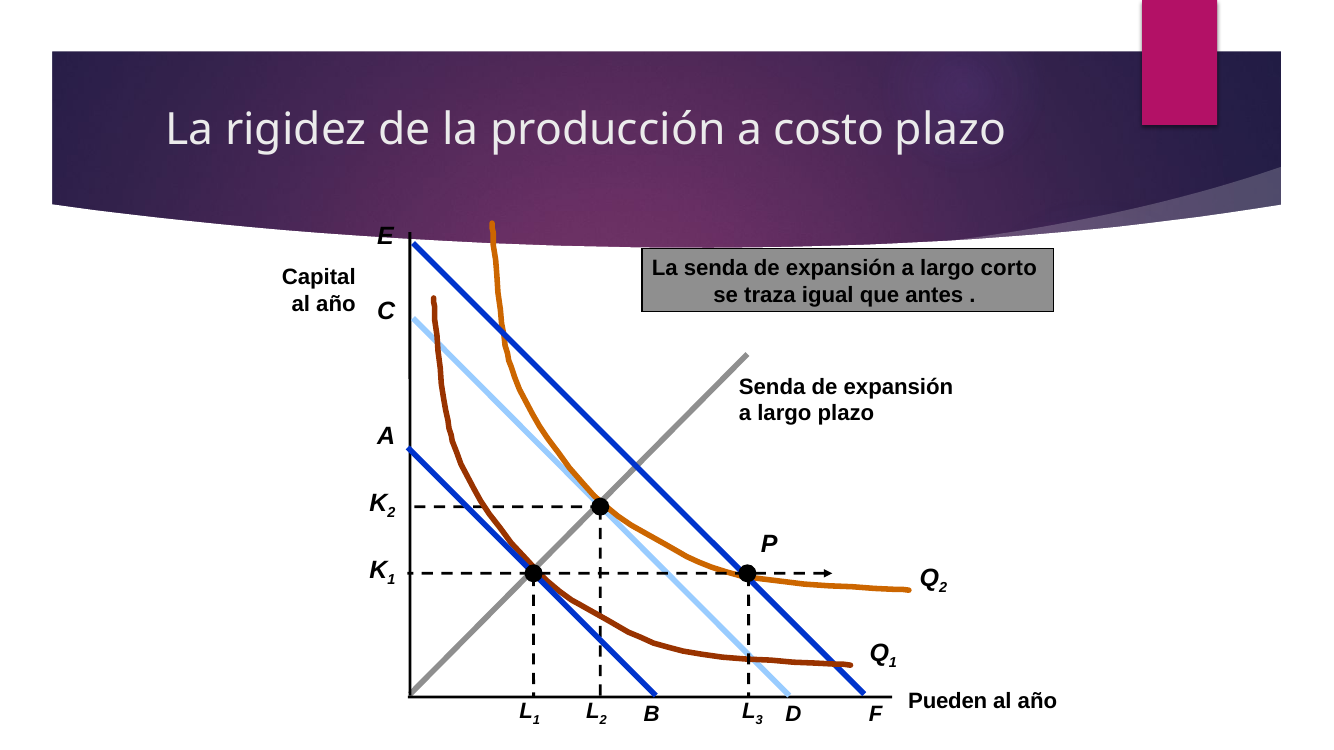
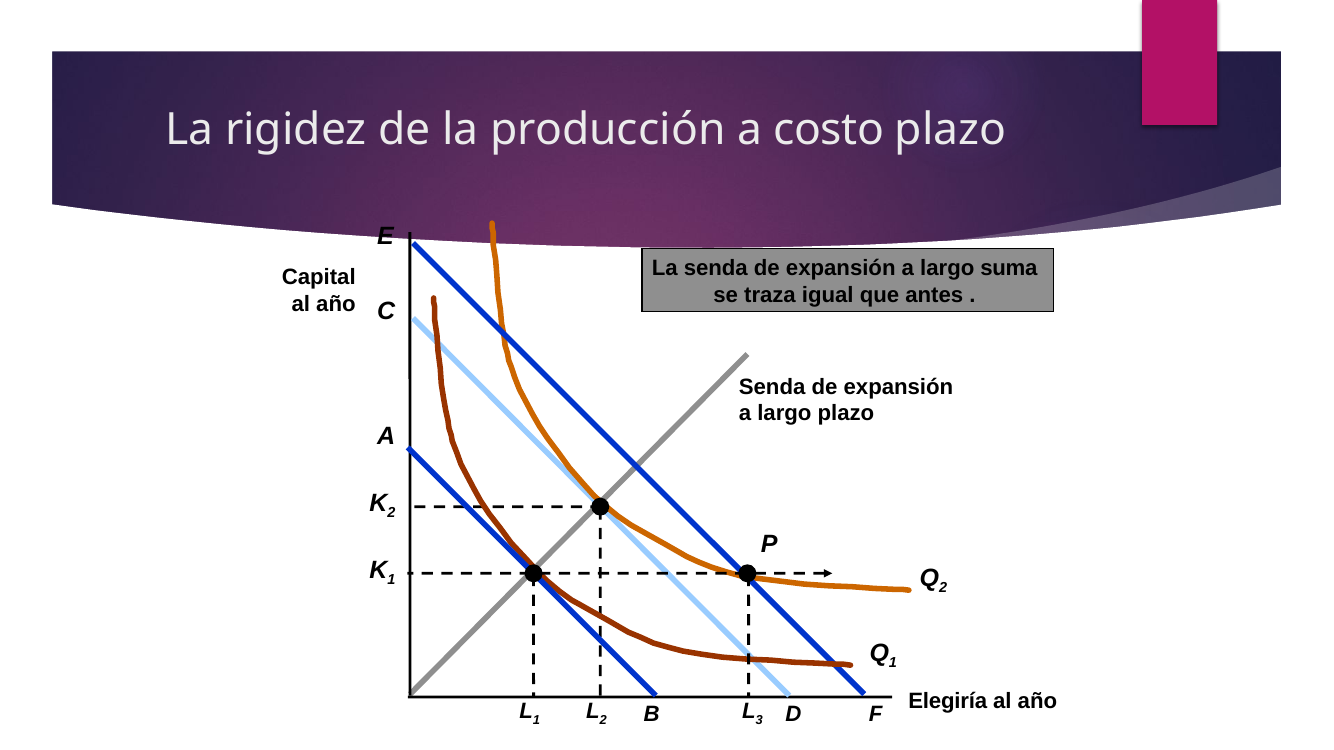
corto: corto -> suma (1009, 268)
Pueden: Pueden -> Elegiría (948, 701)
